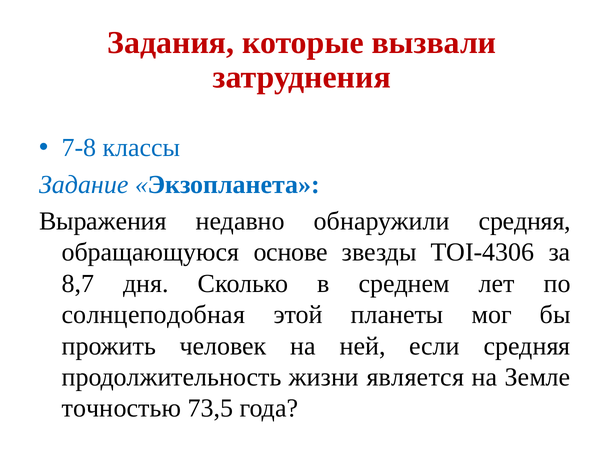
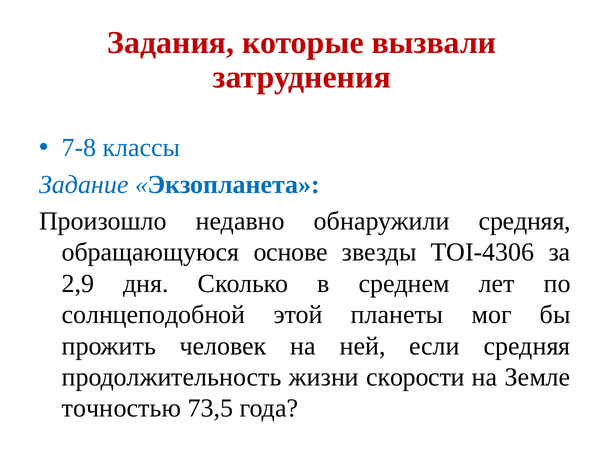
Выражения: Выражения -> Произошло (103, 221)
8,7: 8,7 -> 2,9 (78, 283)
солнцеподобная: солнцеподобная -> солнцеподобной (154, 315)
является: является -> скорости (416, 377)
